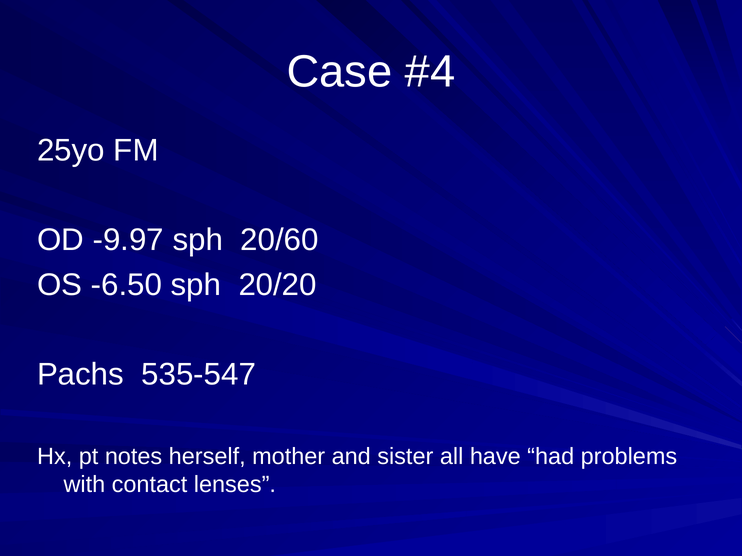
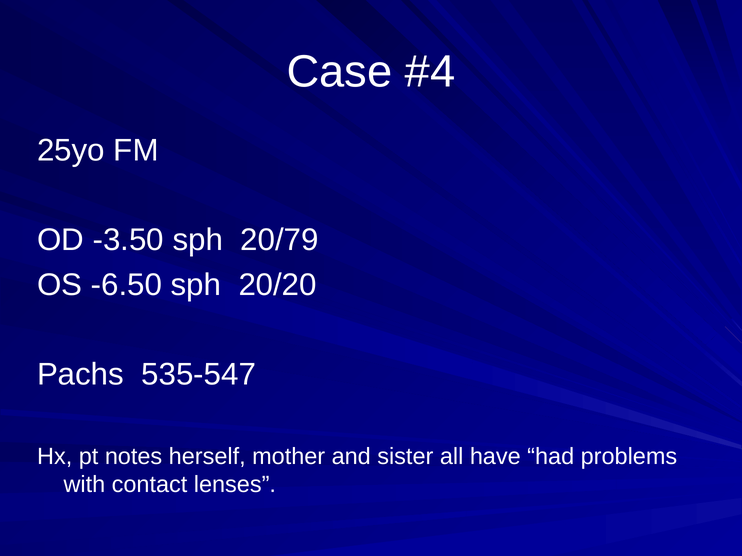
-9.97: -9.97 -> -3.50 (128, 240)
20/60: 20/60 -> 20/79 (279, 240)
